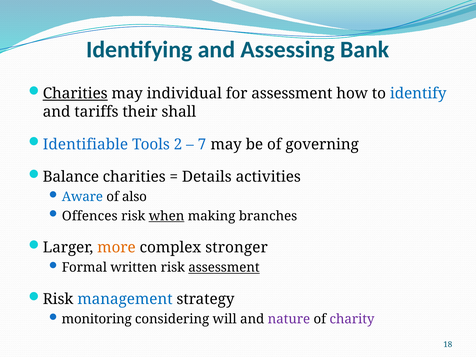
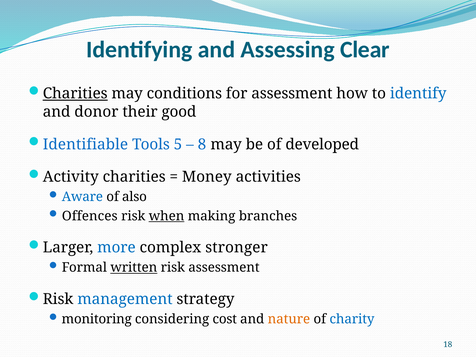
Bank: Bank -> Clear (365, 50)
individual: individual -> conditions (184, 94)
tariffs: tariffs -> donor (96, 112)
shall: shall -> good (179, 112)
2: 2 -> 5 (178, 144)
7: 7 -> 8 (202, 144)
governing: governing -> developed (322, 144)
Balance: Balance -> Activity (71, 177)
Details: Details -> Money (207, 177)
more colour: orange -> blue (116, 247)
written underline: none -> present (134, 268)
assessment underline: present -> none (224, 268)
will: will -> cost (225, 319)
nature colour: purple -> orange (289, 319)
charity colour: purple -> blue (352, 319)
